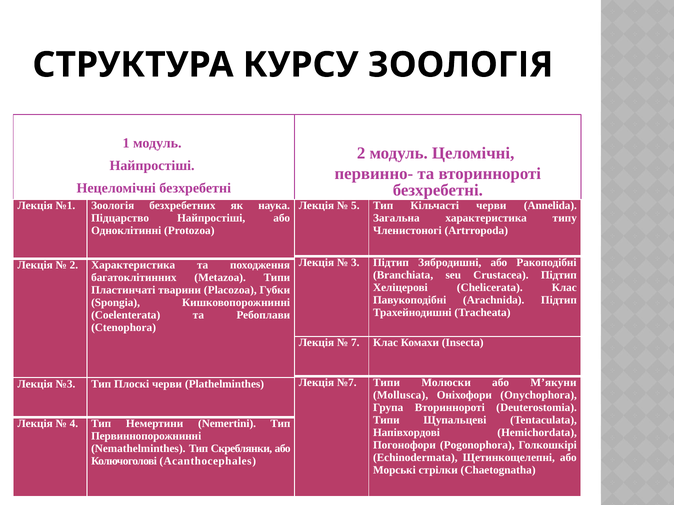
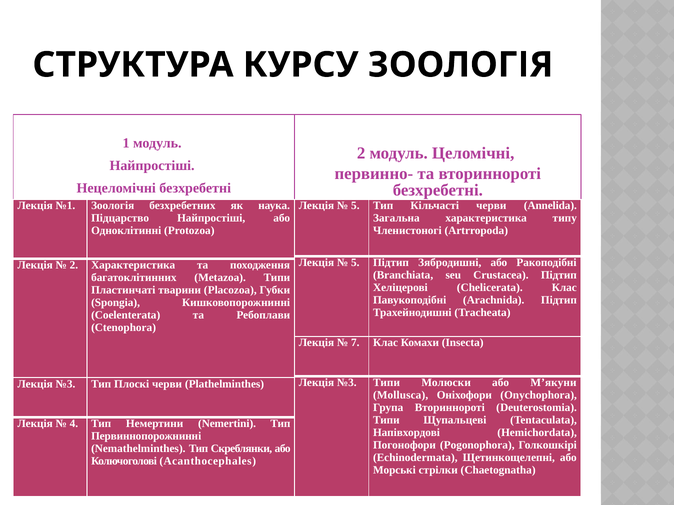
3: 3 -> 5 (355, 263)
№7: №7 -> №3 (347, 383)
